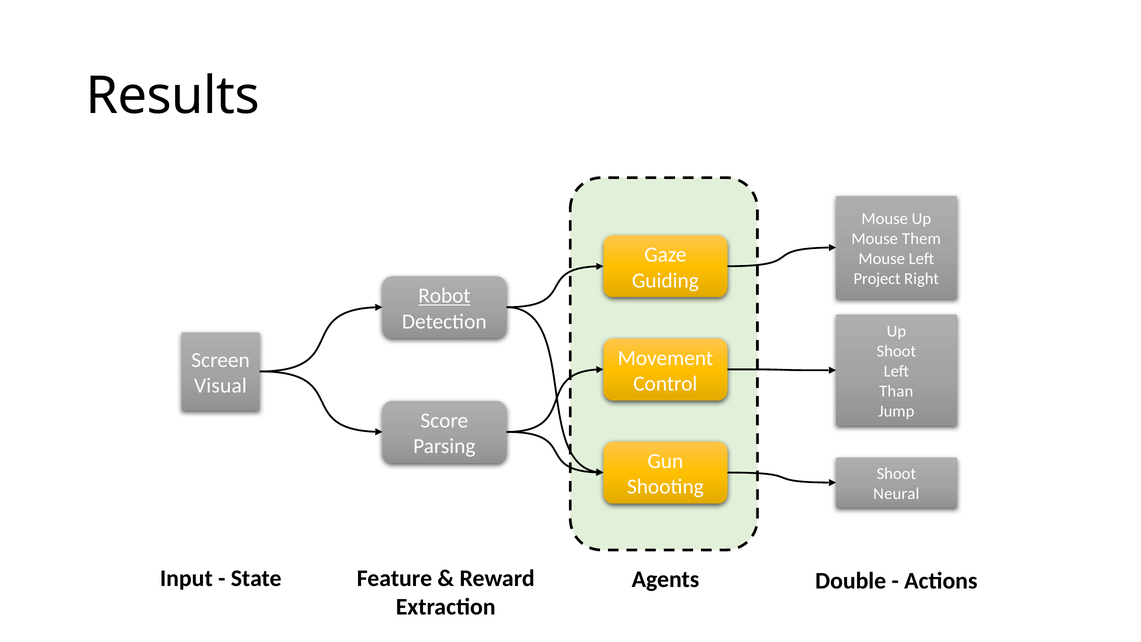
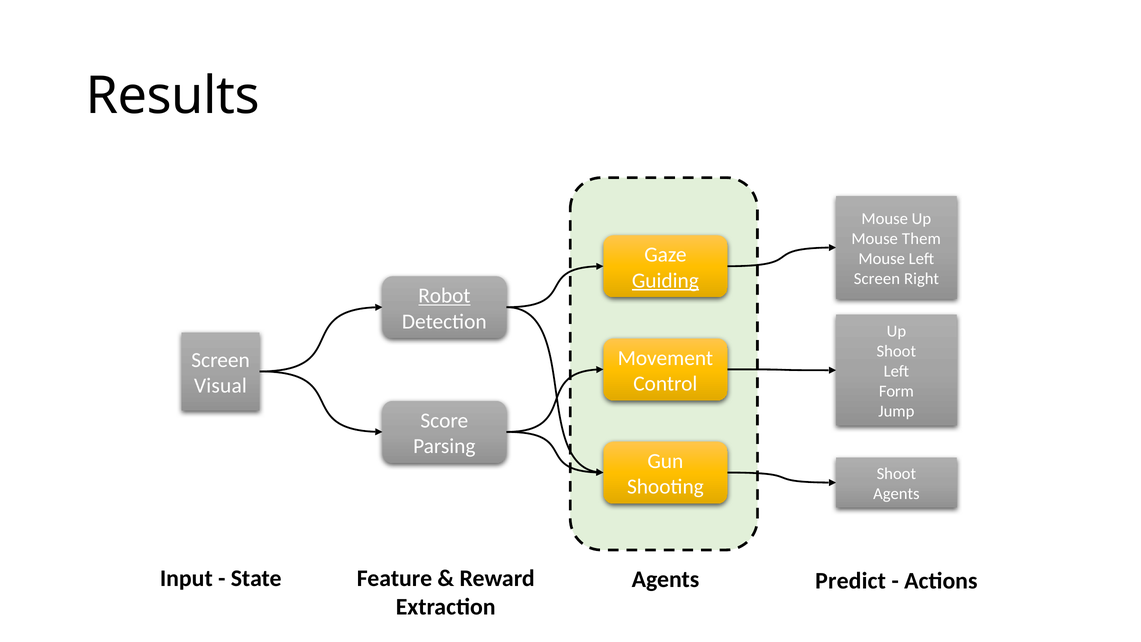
Guiding underline: none -> present (665, 280)
Project: Project -> Screen (877, 279)
Than: Than -> Form (896, 391)
Neural: Neural -> Agents (896, 494)
Double: Double -> Predict (851, 581)
